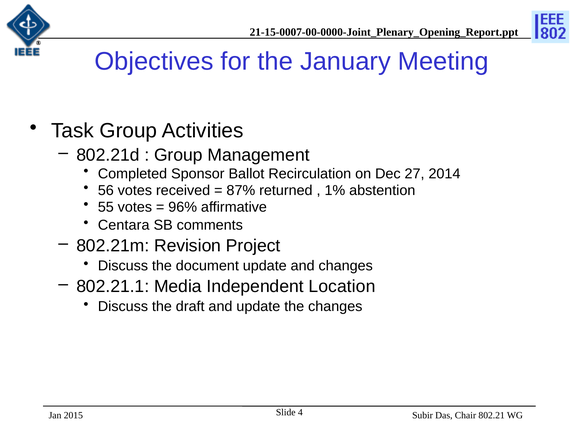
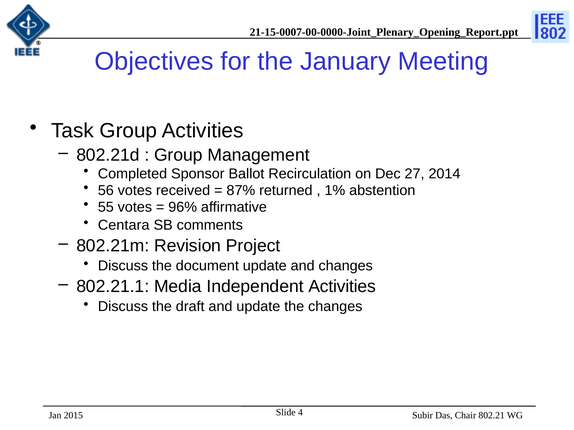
Independent Location: Location -> Activities (342, 287)
